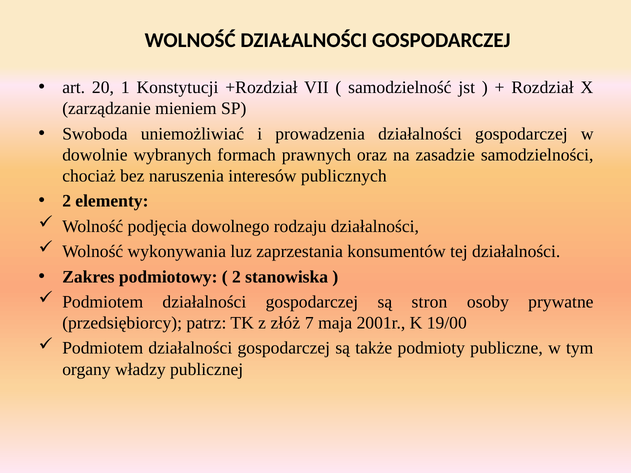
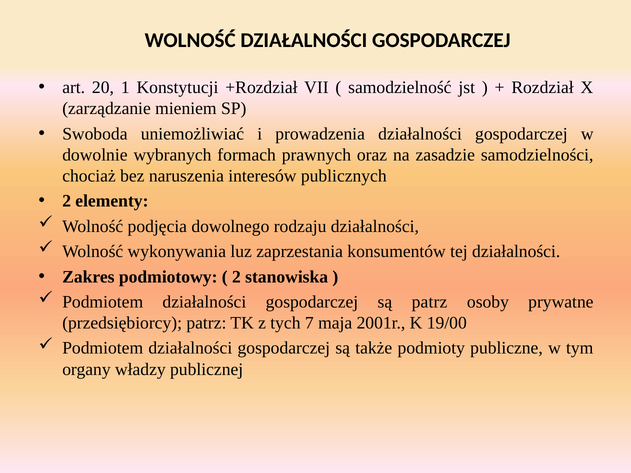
są stron: stron -> patrz (429, 302)
złóż: złóż -> tych (285, 323)
